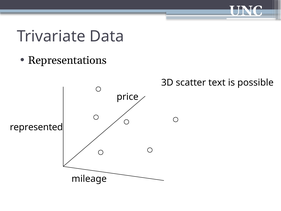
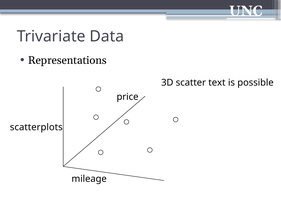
represented: represented -> scatterplots (36, 127)
